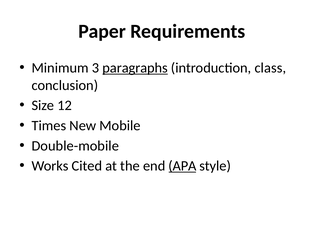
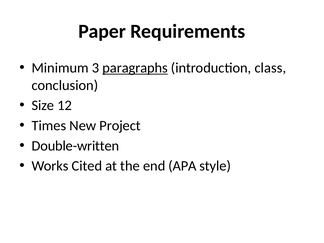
Mobile: Mobile -> Project (120, 126)
Double-mobile: Double-mobile -> Double-written (75, 146)
APA underline: present -> none (182, 166)
